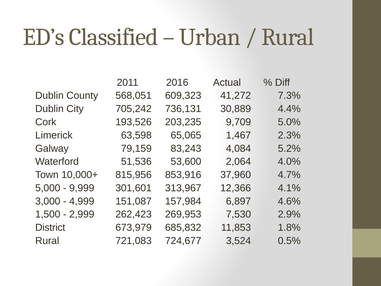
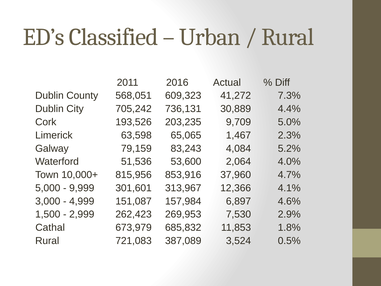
District: District -> Cathal (50, 227)
724,677: 724,677 -> 387,089 (183, 241)
